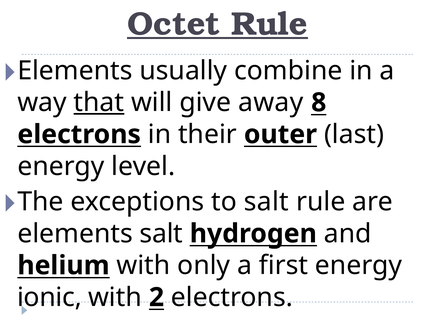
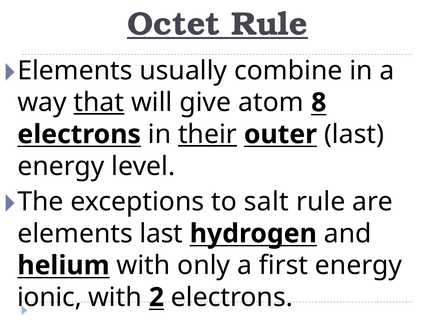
away: away -> atom (271, 103)
their underline: none -> present (207, 135)
elements salt: salt -> last (161, 234)
